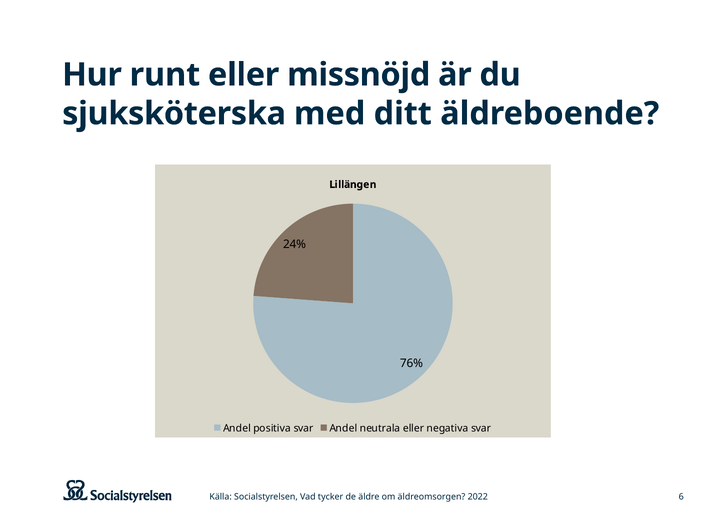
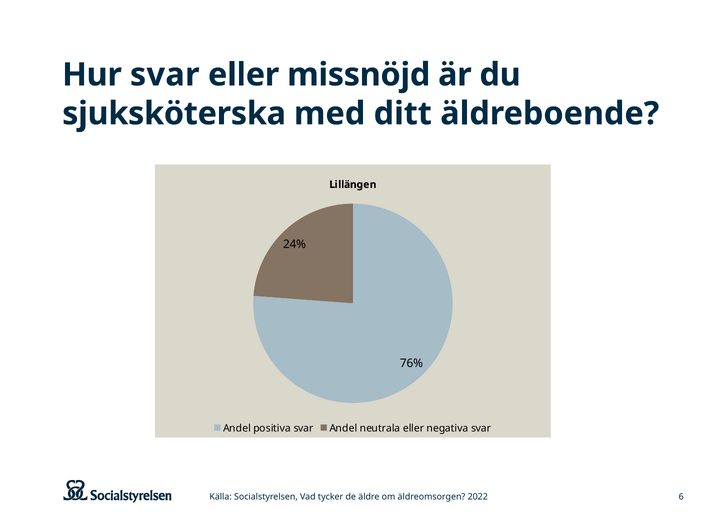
Hur runt: runt -> svar (165, 75)
